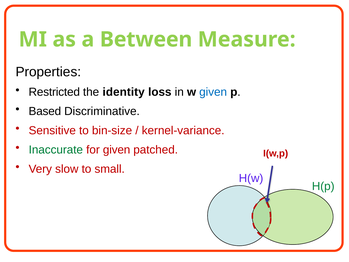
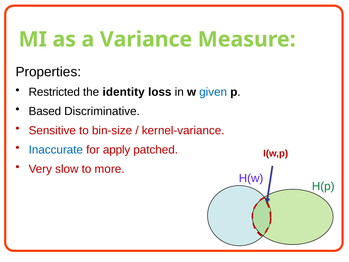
Between: Between -> Variance (146, 39)
Inaccurate colour: green -> blue (56, 150)
for given: given -> apply (117, 150)
small: small -> more (110, 169)
